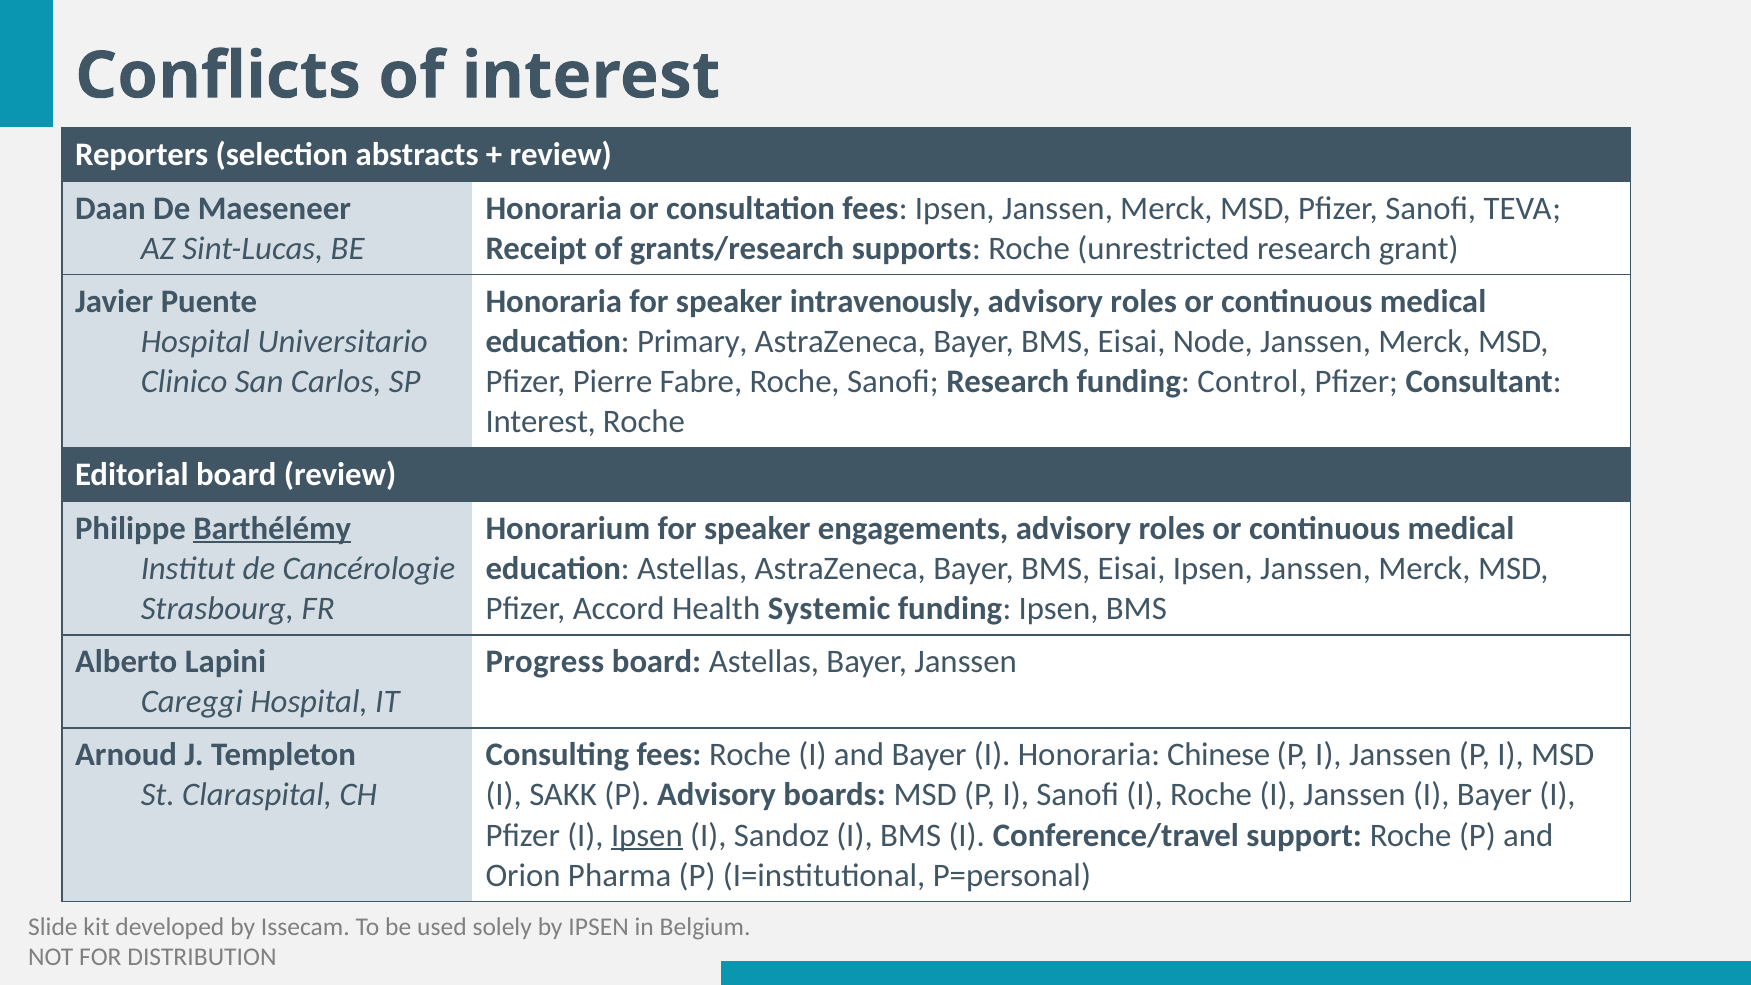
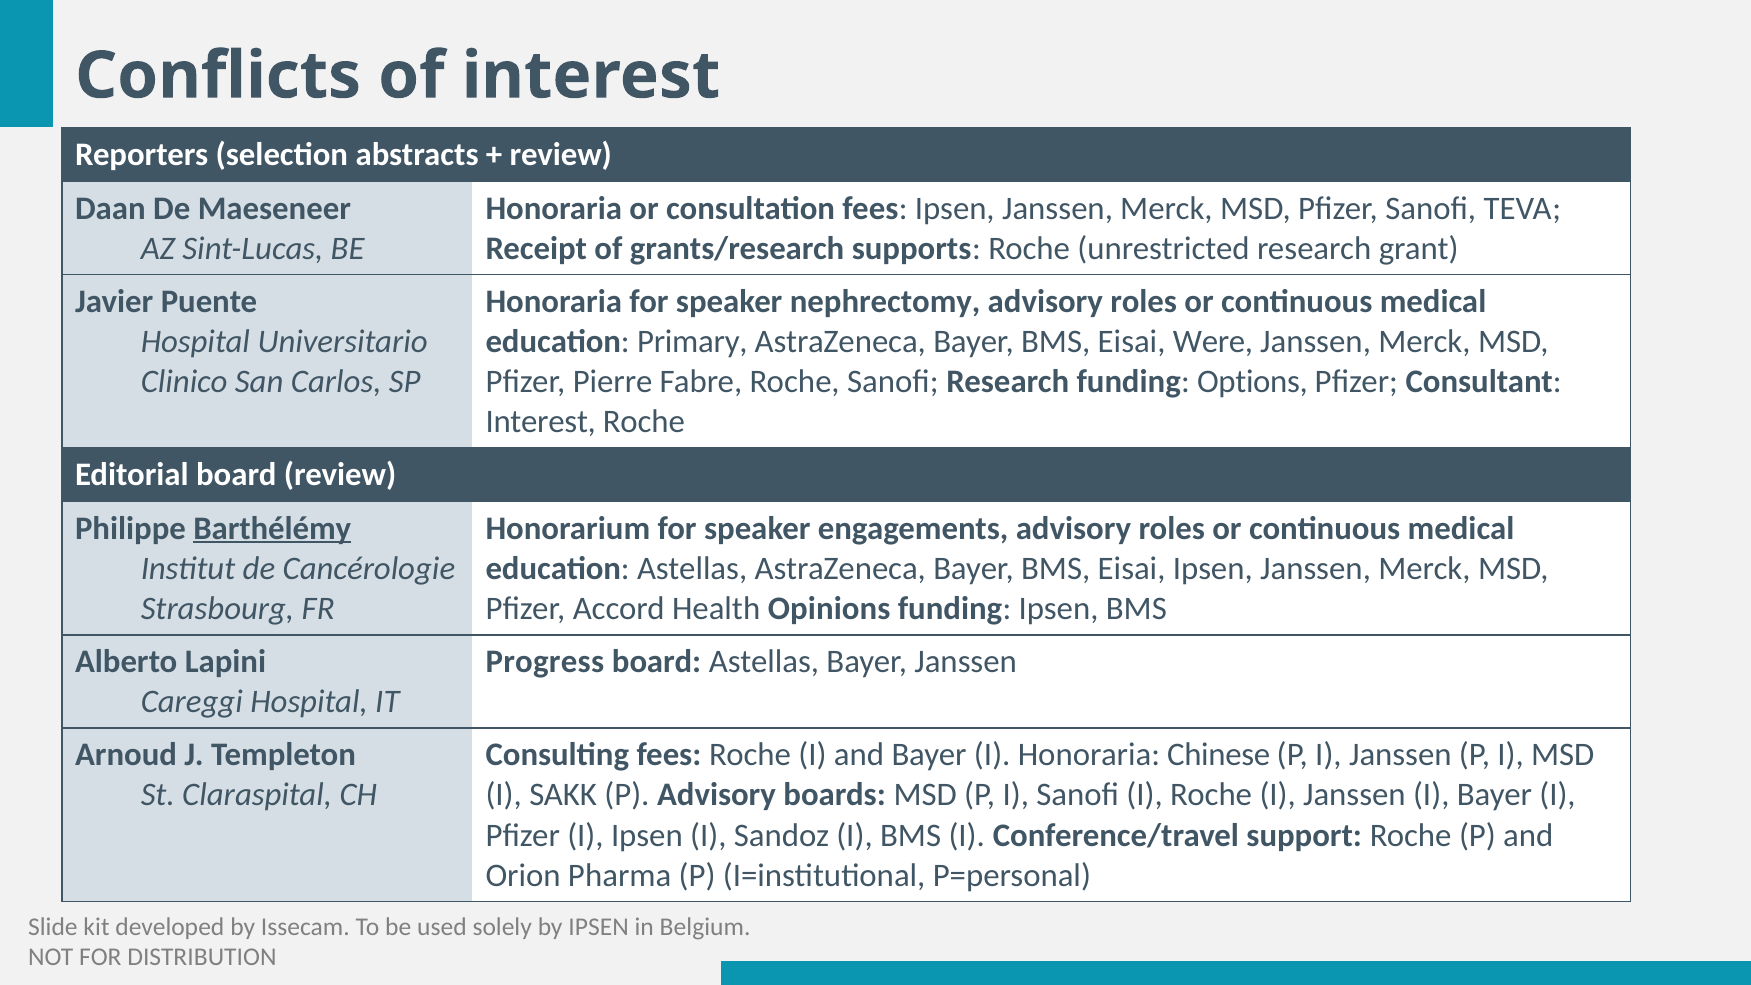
intravenously: intravenously -> nephrectomy (885, 302)
Node: Node -> Were (1213, 342)
Control: Control -> Options (1252, 382)
Systemic: Systemic -> Opinions (829, 608)
Ipsen underline: present -> none (647, 835)
